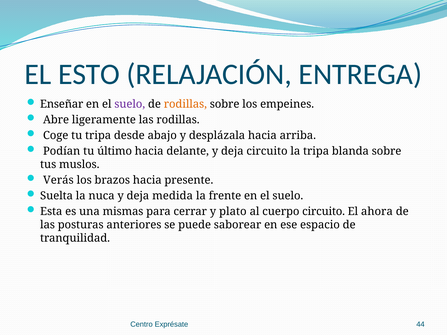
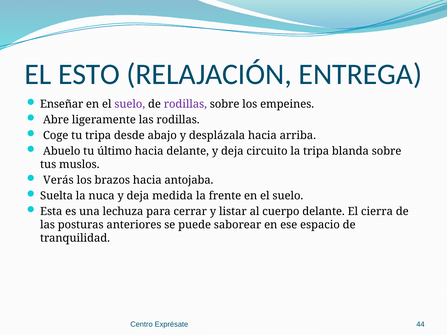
rodillas colour: orange -> purple (185, 104)
Podían: Podían -> Abuelo (62, 151)
presente: presente -> antojaba (189, 180)
mismas: mismas -> lechuza (123, 212)
plato: plato -> listar (233, 212)
cuerpo circuito: circuito -> delante (324, 212)
ahora: ahora -> cierra (377, 212)
